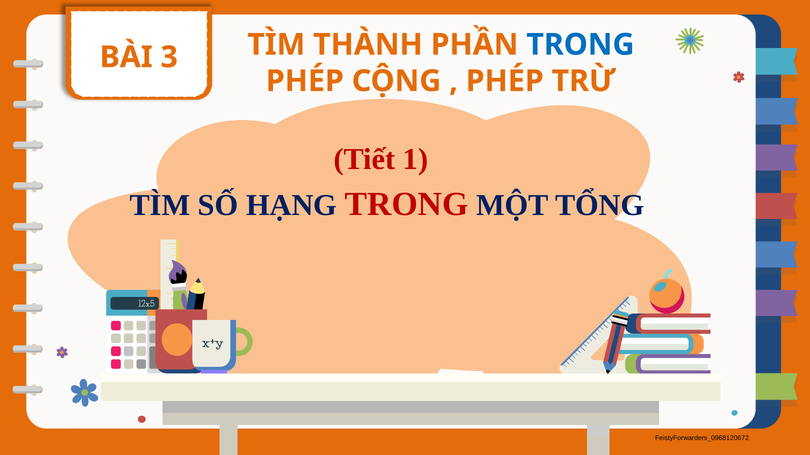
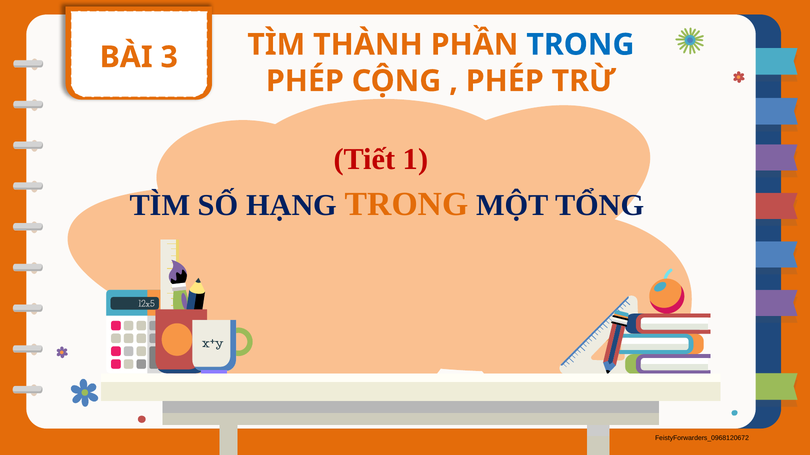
TRONG colour: red -> orange (407, 204)
